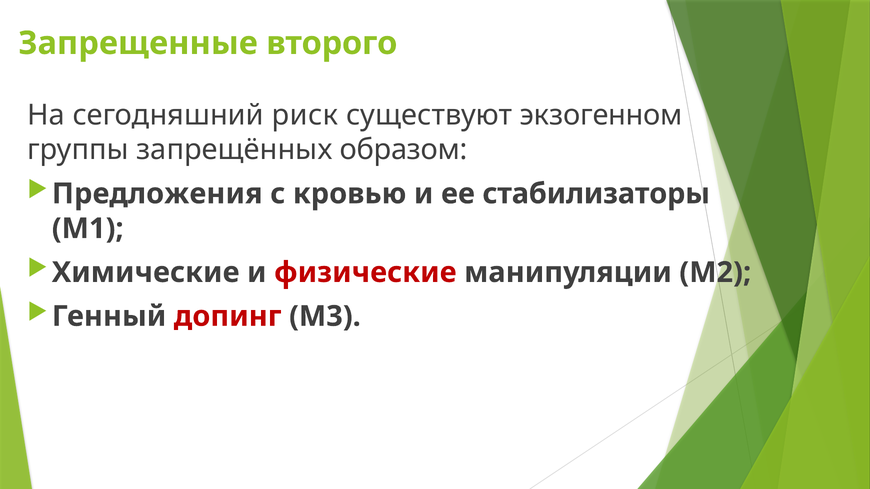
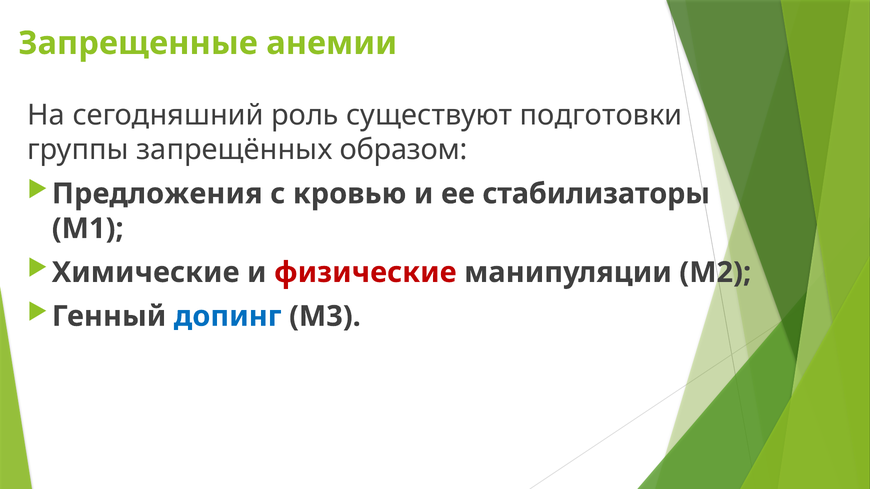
второго: второго -> анемии (332, 43)
риск: риск -> роль (305, 115)
экзогенном: экзогенном -> подготовки (601, 115)
допинг colour: red -> blue (228, 317)
